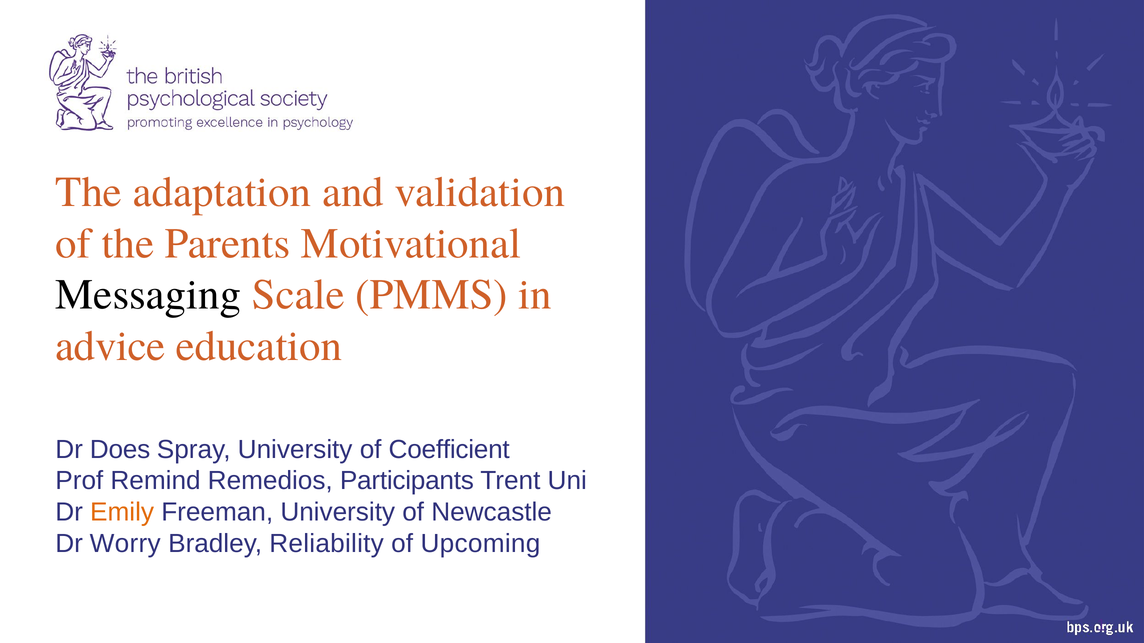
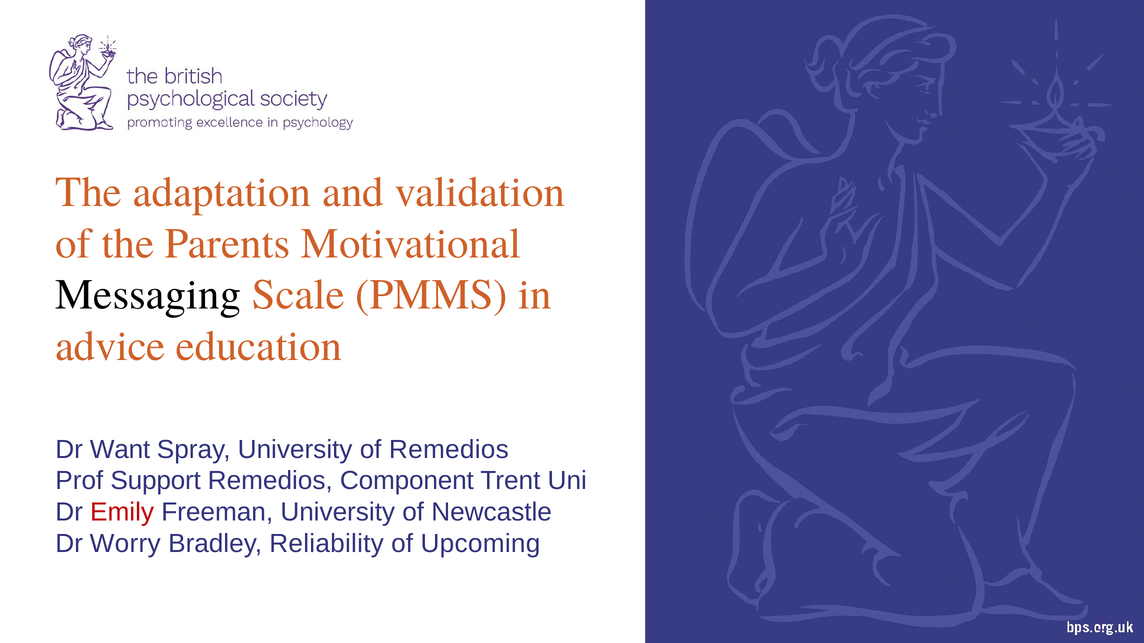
Does: Does -> Want (120, 450)
of Coefficient: Coefficient -> Remedios (449, 450)
Remind: Remind -> Support (156, 481)
Participants: Participants -> Component (407, 481)
Emily colour: orange -> red (122, 513)
